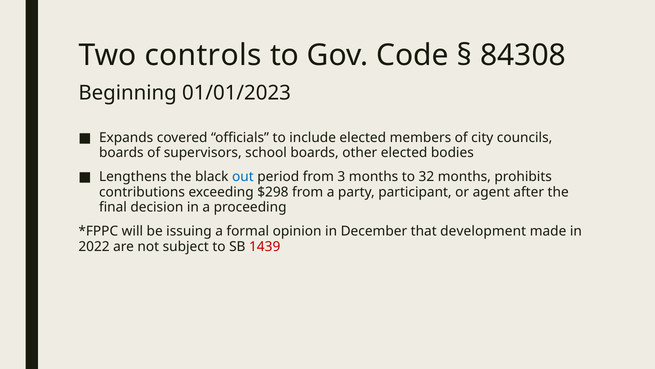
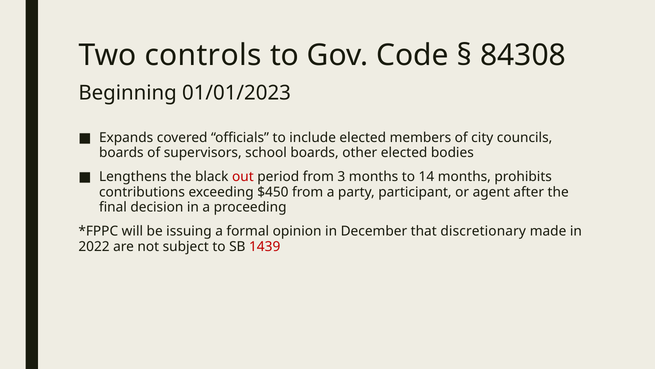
out colour: blue -> red (243, 176)
32: 32 -> 14 (426, 176)
$298: $298 -> $450 (273, 192)
development: development -> discretionary (483, 231)
